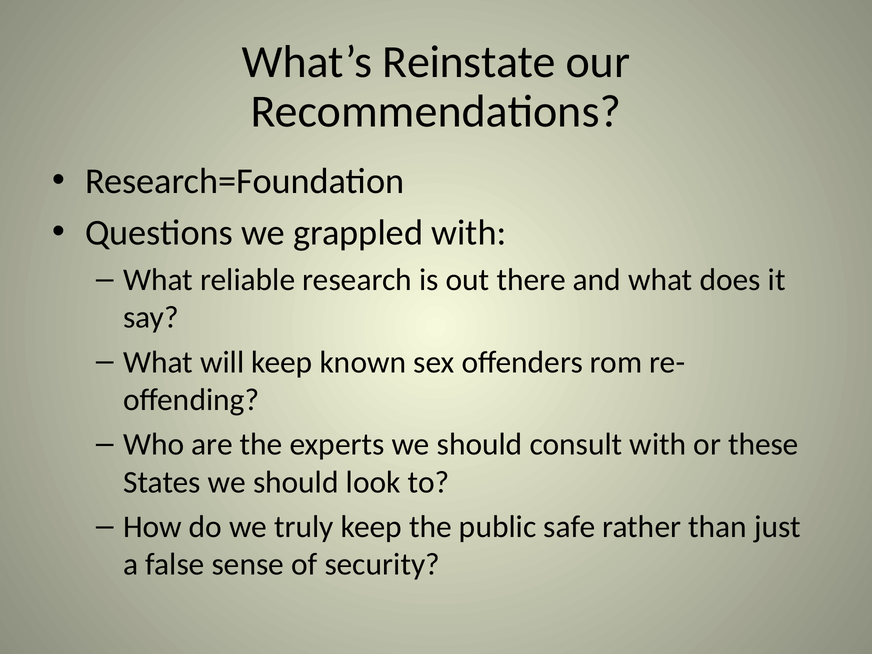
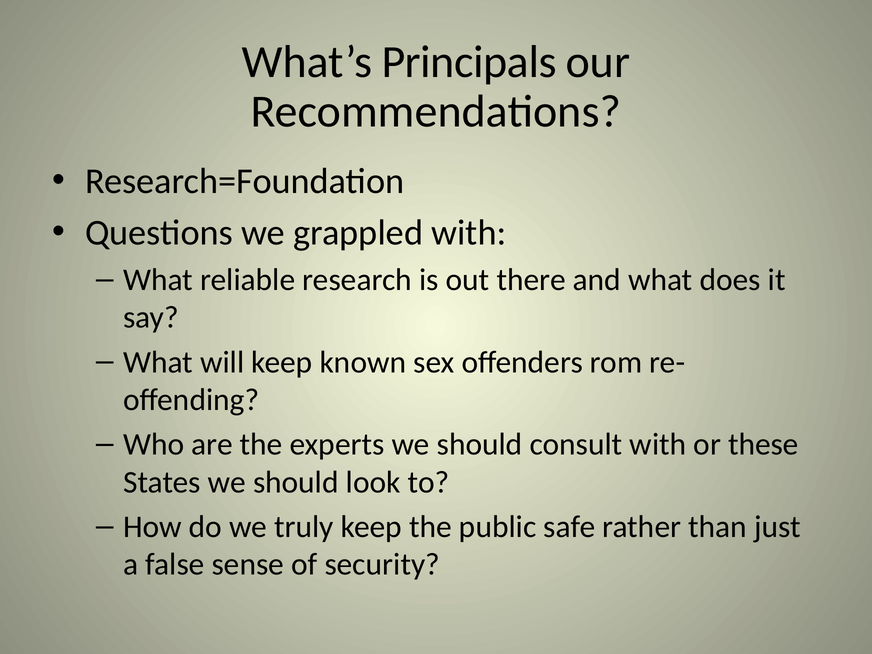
Reinstate: Reinstate -> Principals (469, 62)
